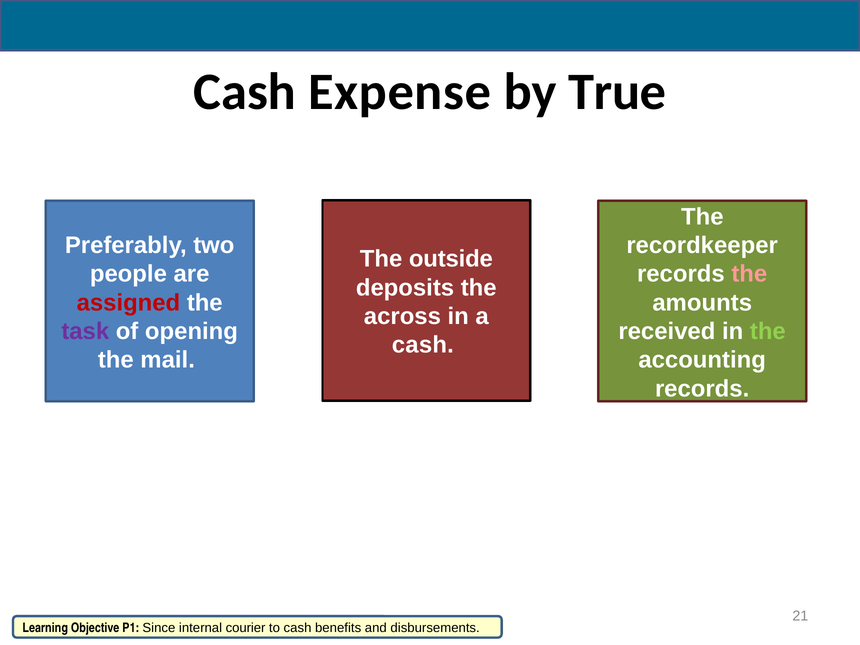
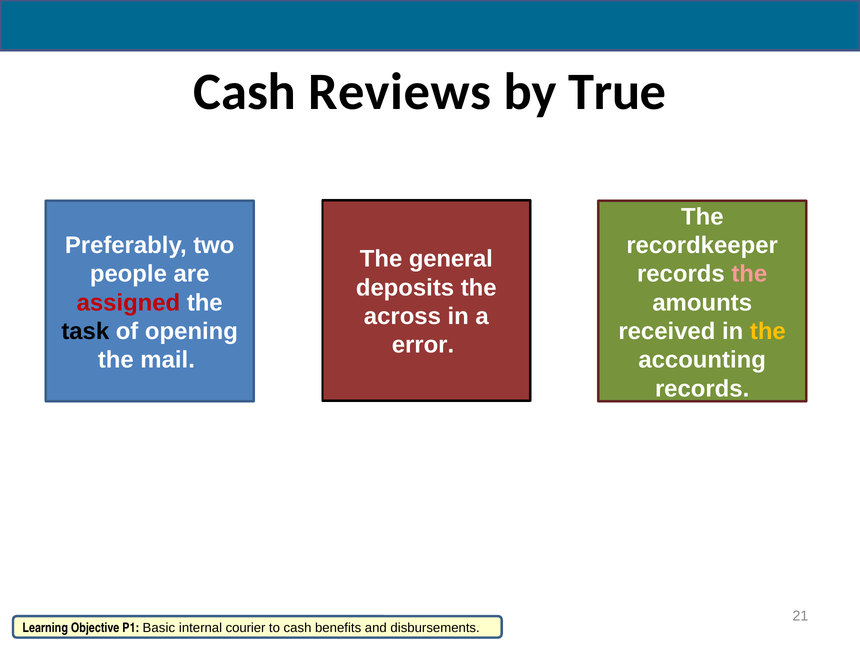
Expense: Expense -> Reviews (400, 92)
outside: outside -> general (451, 259)
task colour: purple -> black (85, 331)
the colour: light green -> yellow (768, 331)
cash: cash -> error (423, 345)
Since: Since -> Basic (159, 628)
